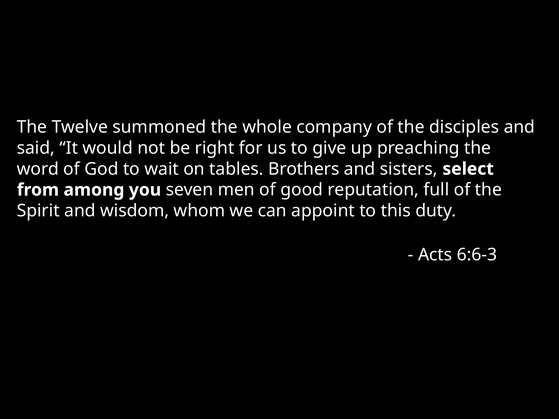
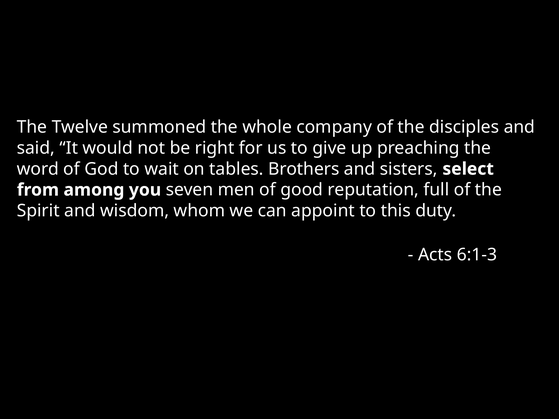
6:6-3: 6:6-3 -> 6:1-3 (477, 255)
